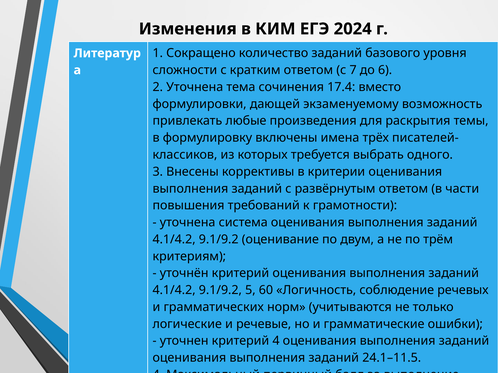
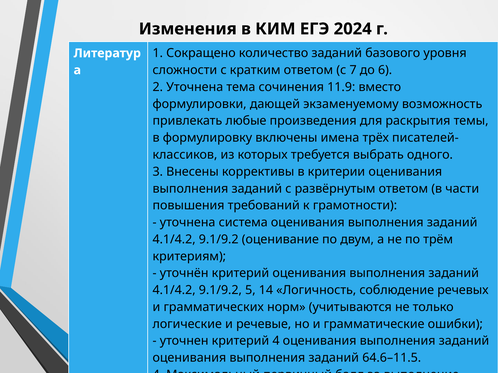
17.4: 17.4 -> 11.9 (341, 87)
60: 60 -> 14 (266, 290)
24.1–11.5: 24.1–11.5 -> 64.6–11.5 (392, 358)
